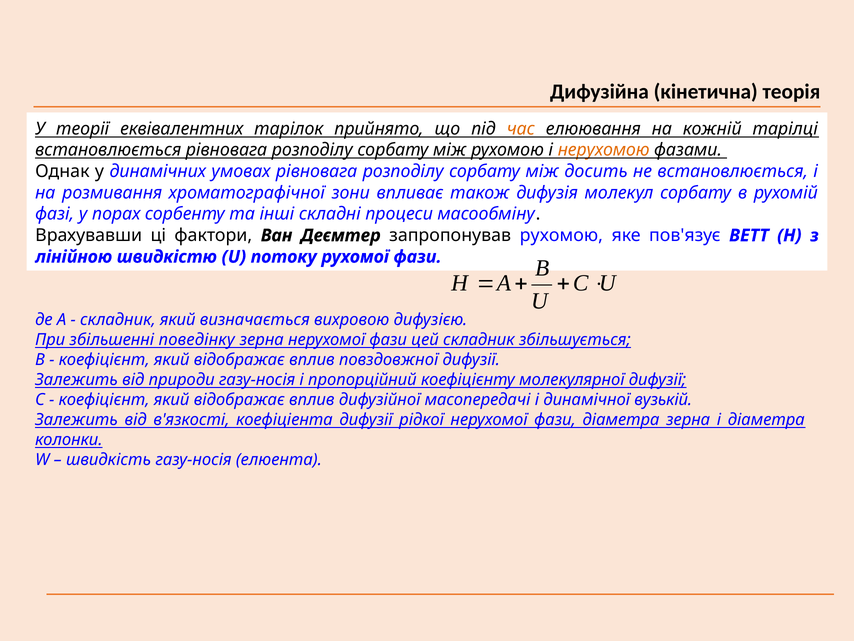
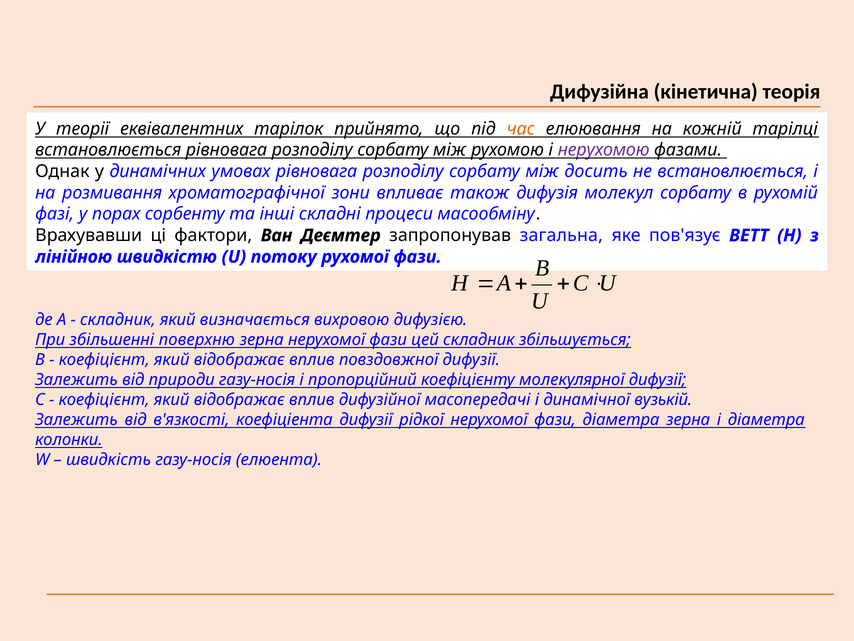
нерухомою colour: orange -> purple (604, 150)
запропонував рухомою: рухомою -> загальна (561, 235)
поведінку: поведінку -> поверхню (197, 340)
